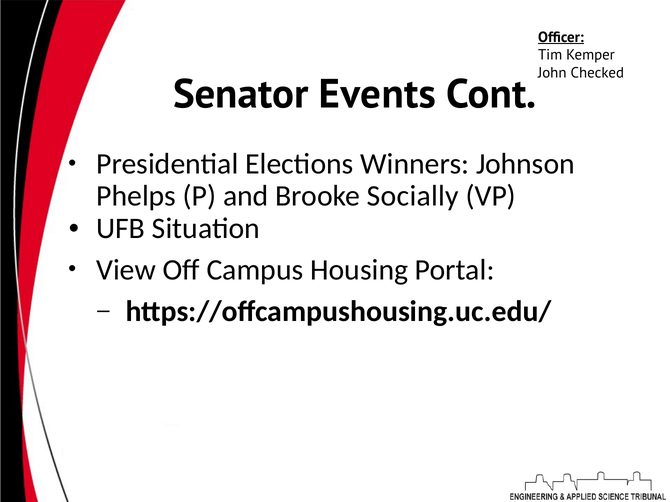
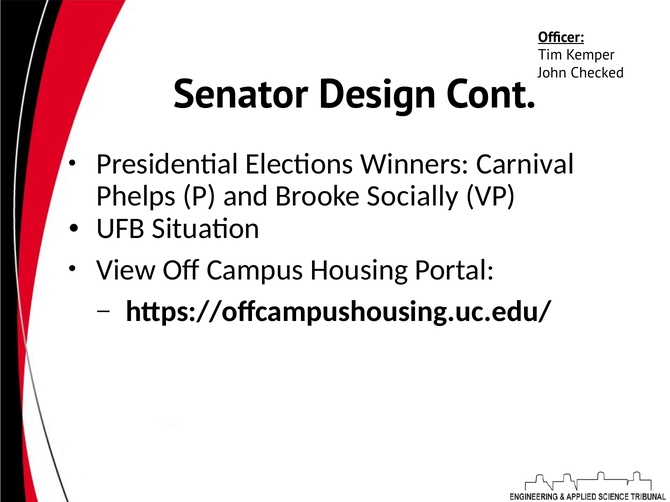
Events: Events -> Design (378, 94)
Johnson: Johnson -> Carnival (525, 164)
